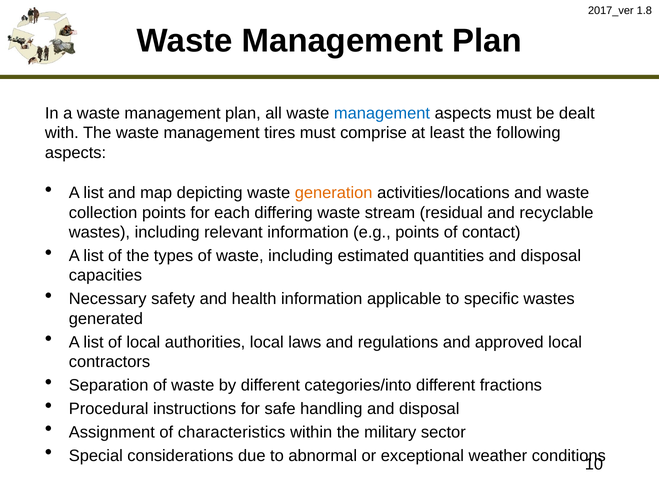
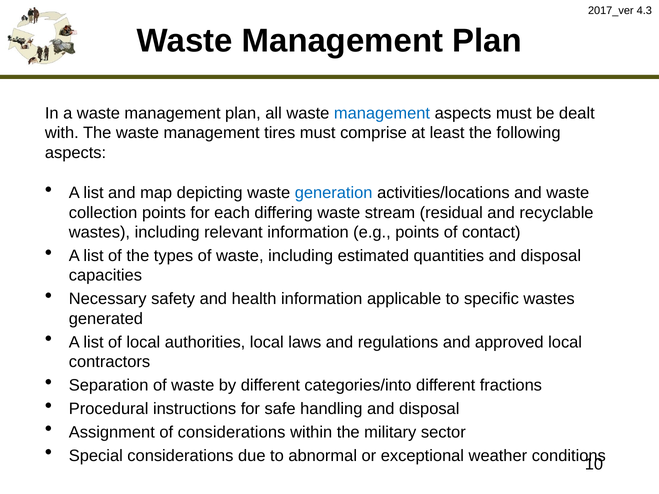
1.8: 1.8 -> 4.3 (644, 11)
generation colour: orange -> blue (334, 193)
of characteristics: characteristics -> considerations (232, 432)
